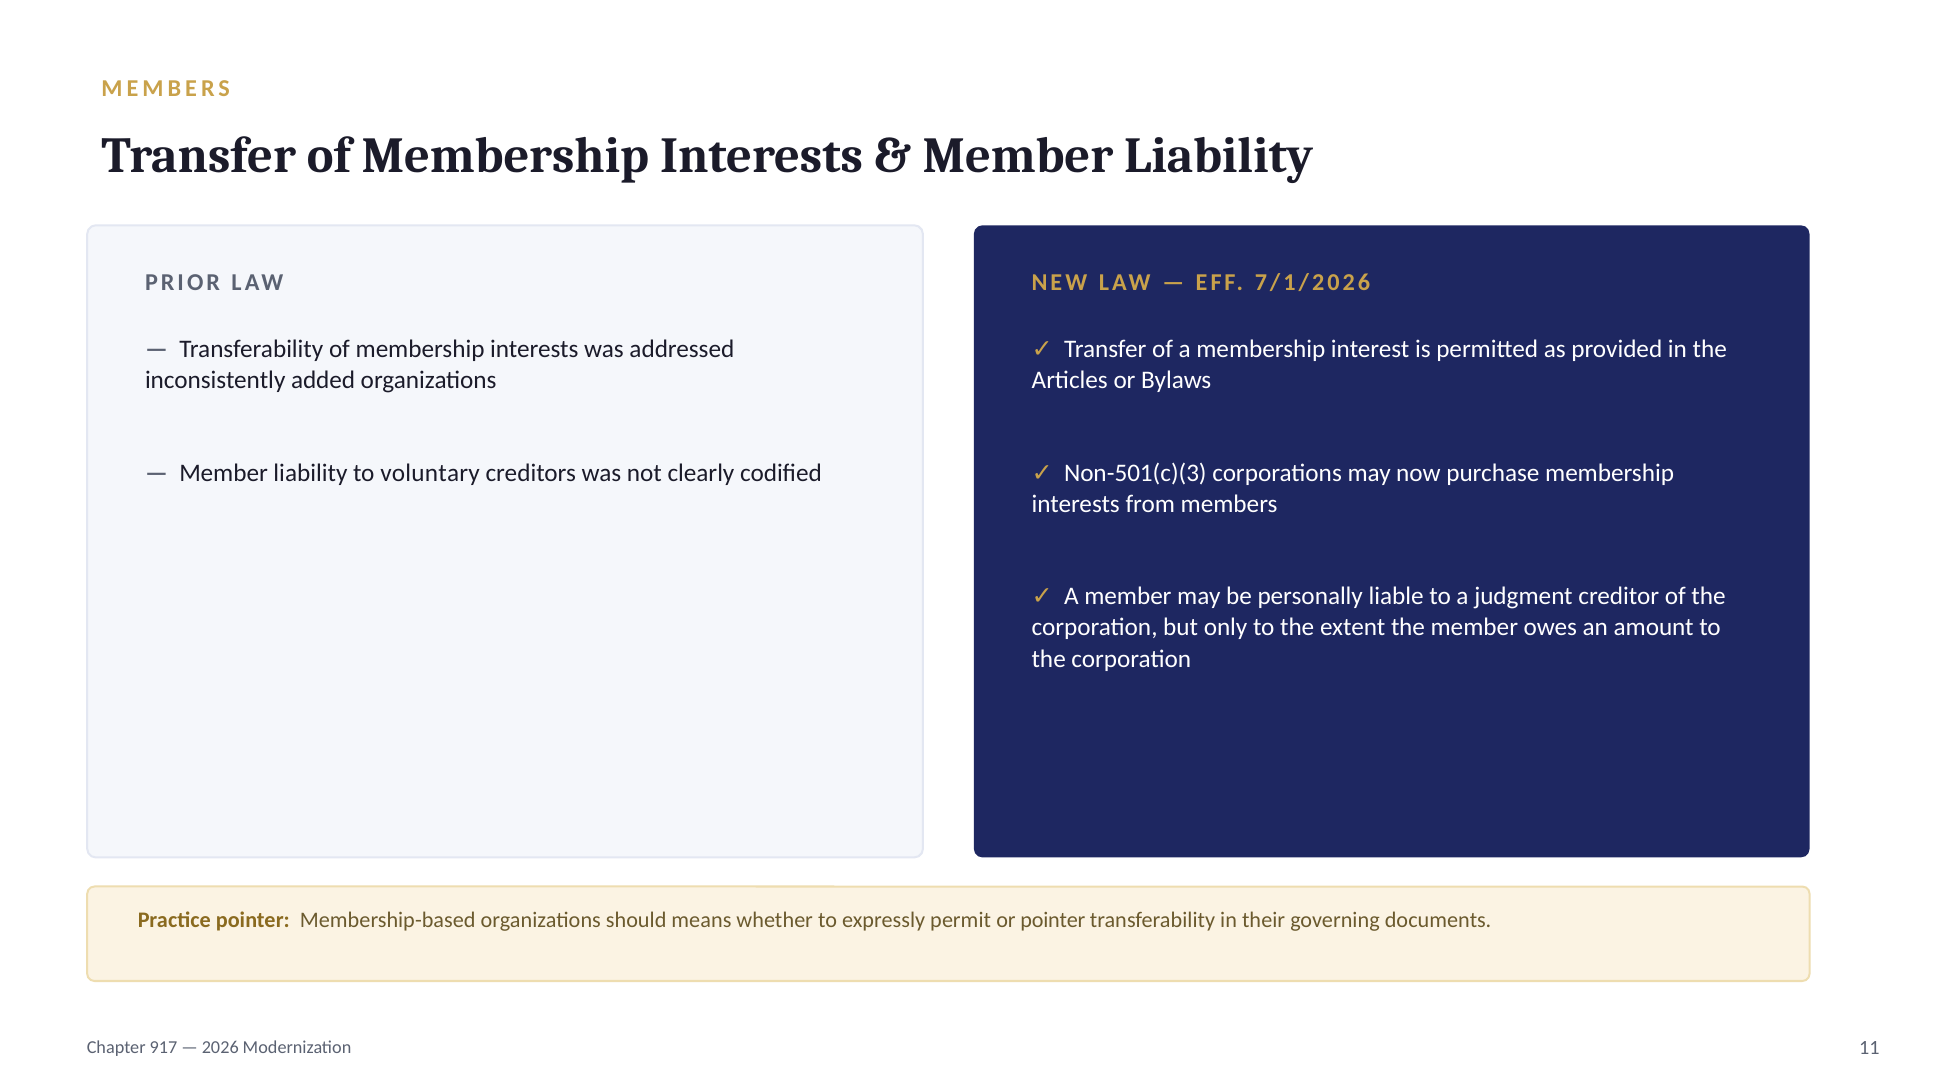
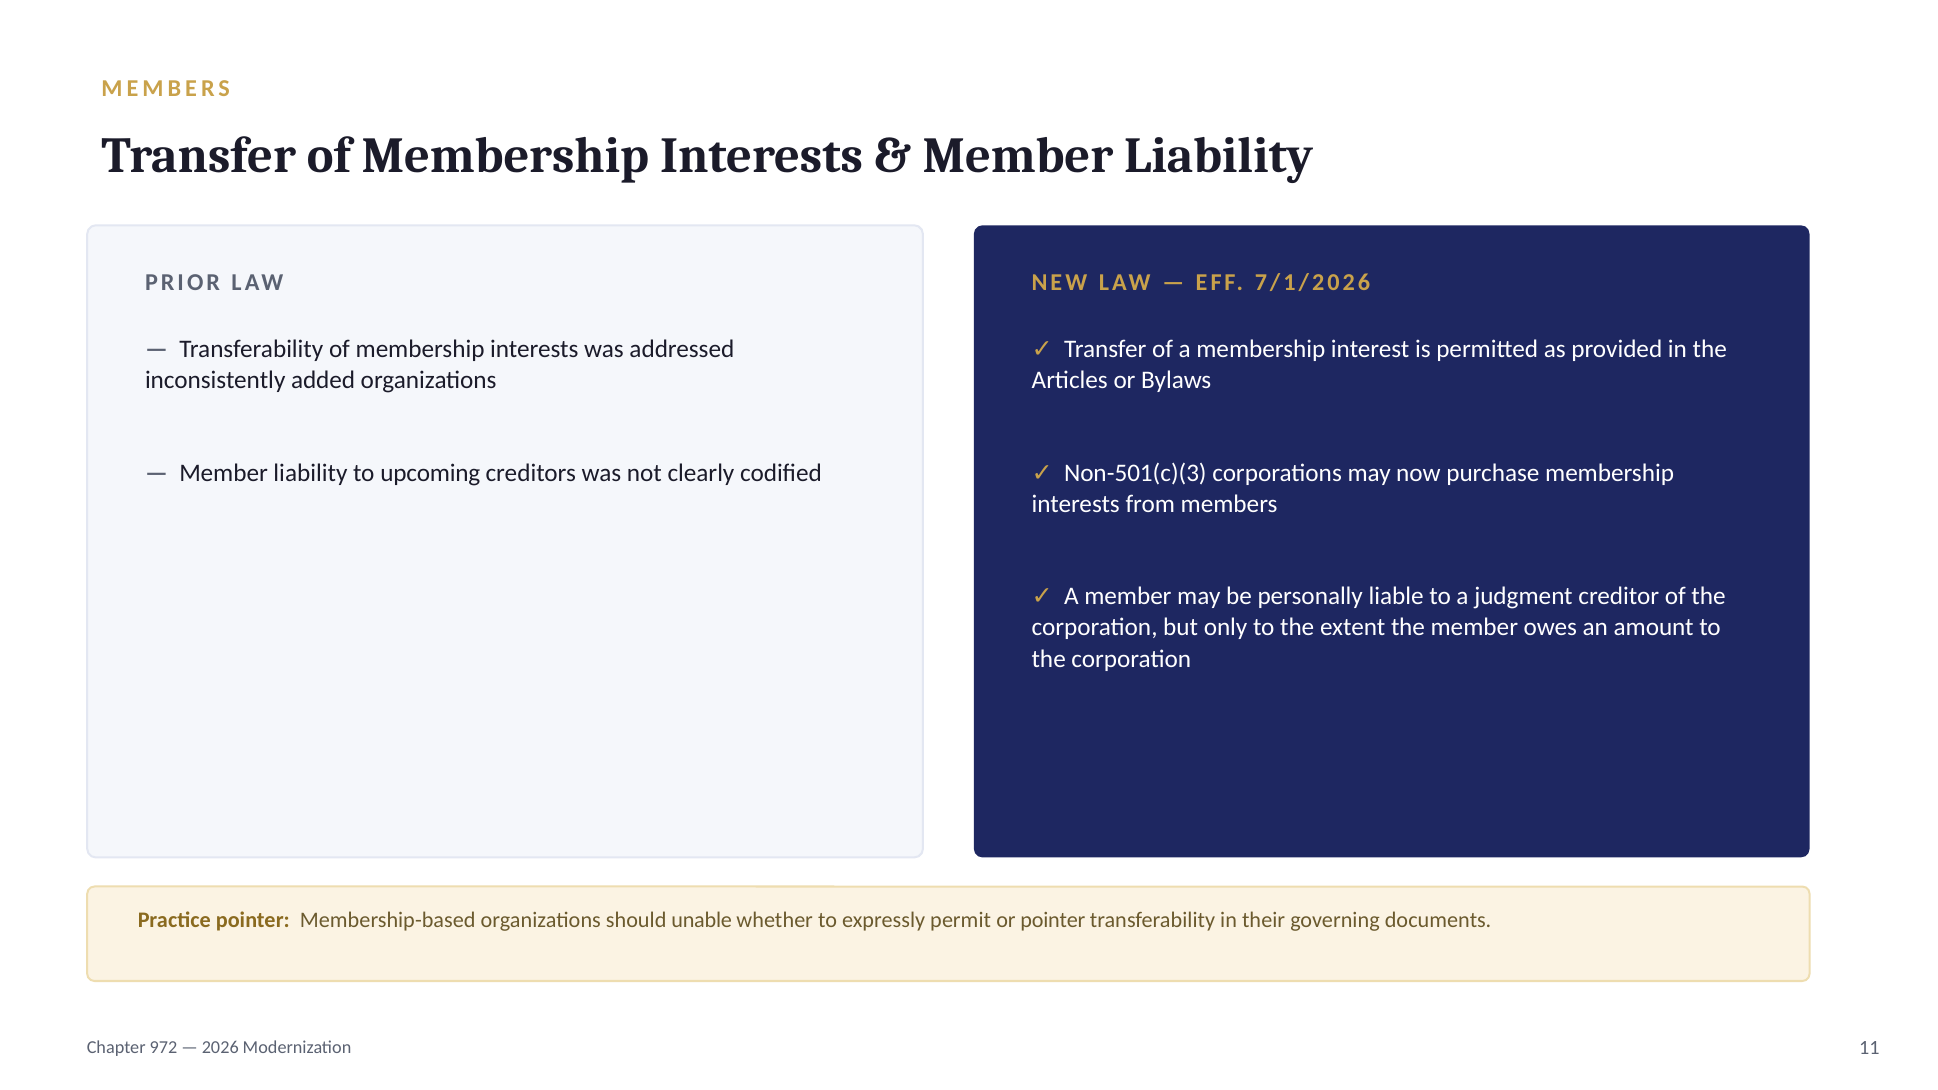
voluntary: voluntary -> upcoming (430, 473)
means: means -> unable (702, 920)
917: 917 -> 972 (163, 1048)
